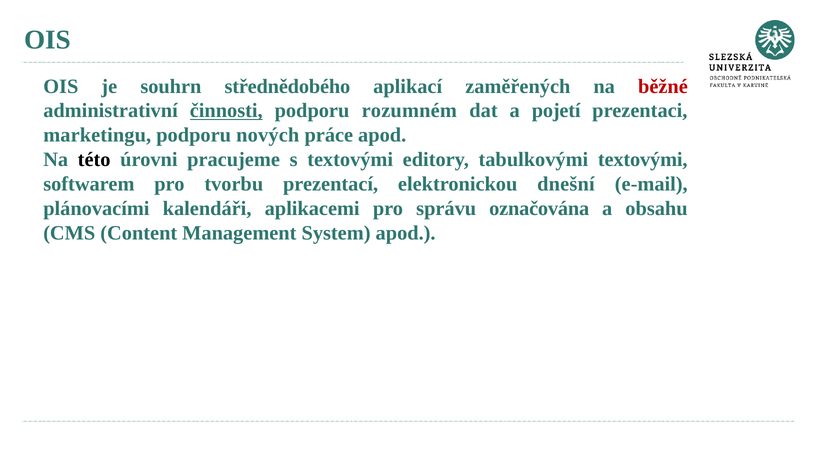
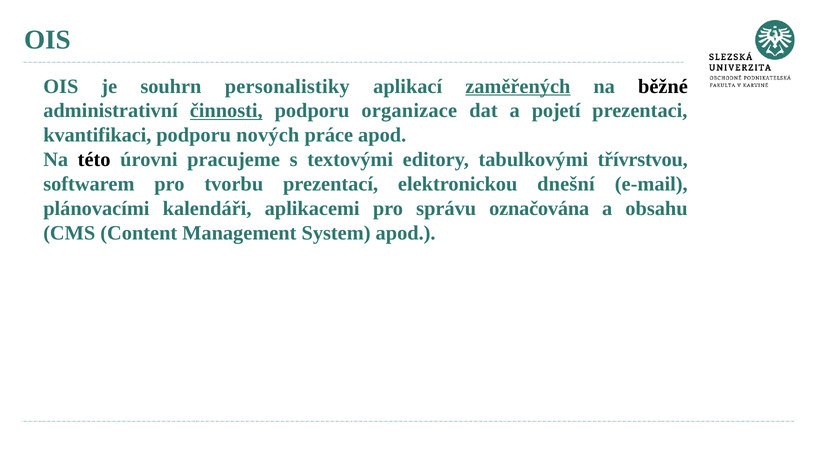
střednědobého: střednědobého -> personalistiky (287, 86)
zaměřených underline: none -> present (518, 86)
běžné colour: red -> black (663, 86)
rozumném: rozumném -> organizace (409, 111)
marketingu: marketingu -> kvantifikaci (97, 135)
tabulkovými textovými: textovými -> třívrstvou (643, 160)
